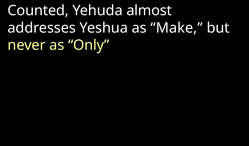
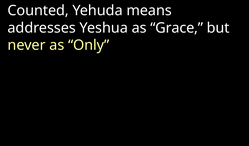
almost: almost -> means (149, 11)
Make: Make -> Grace (177, 28)
